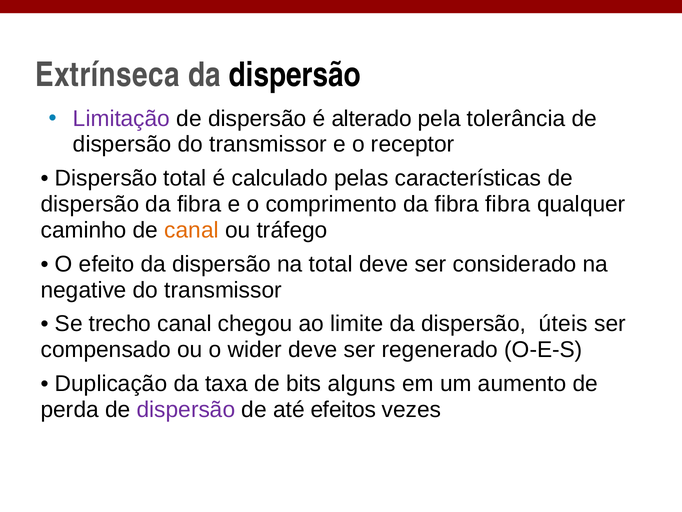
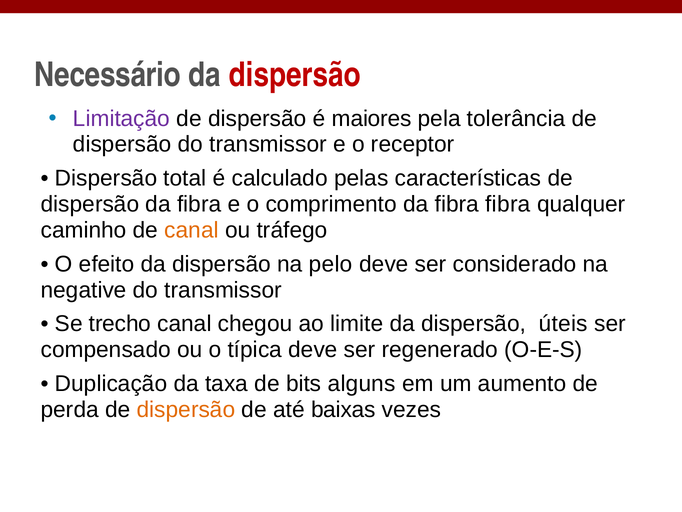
Extrínseca: Extrínseca -> Necessário (108, 75)
dispersão colour: black -> red (295, 75)
alterado: alterado -> maiores (372, 118)
na total: total -> pelo (331, 264)
wider: wider -> típica (255, 350)
dispersão colour: purple -> orange (186, 409)
efeitos: efeitos -> baixas (343, 409)
